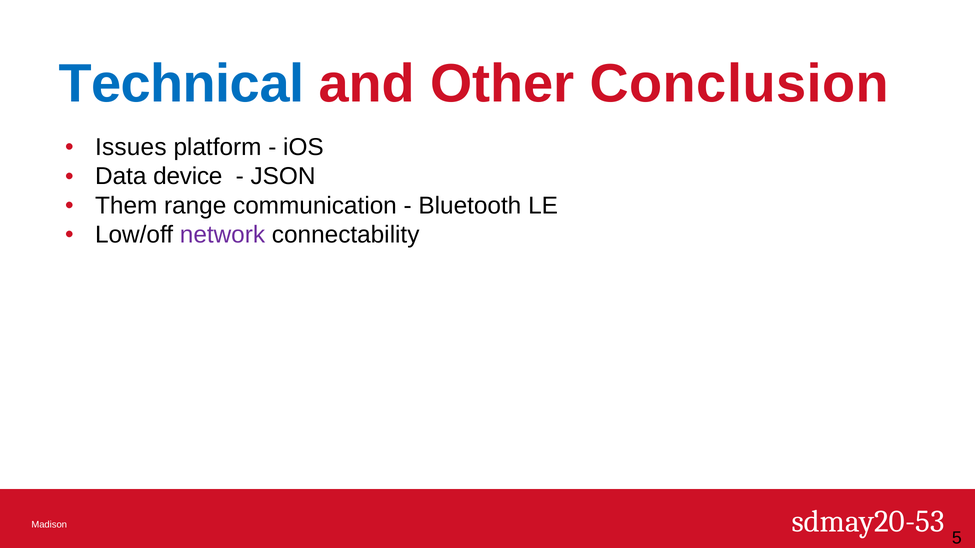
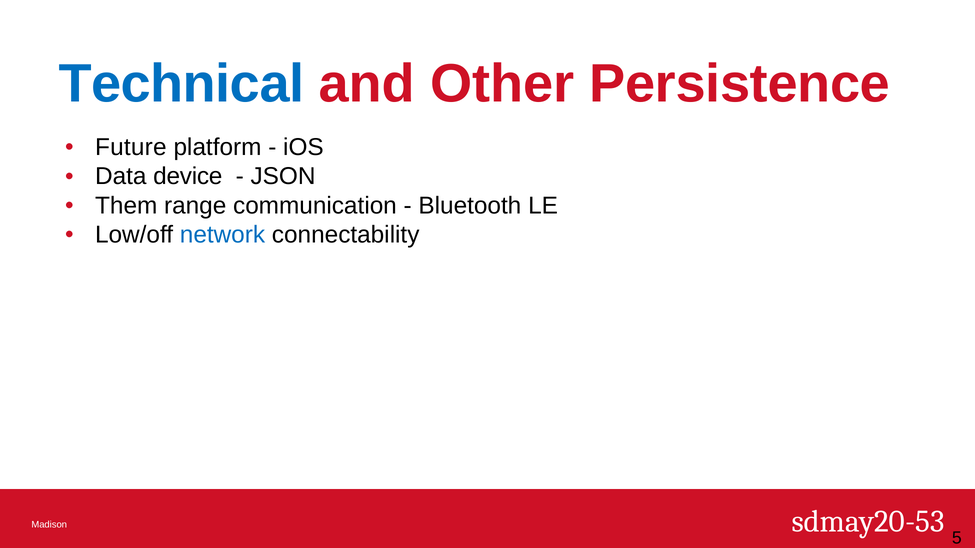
Conclusion: Conclusion -> Persistence (740, 84)
Issues: Issues -> Future (131, 147)
network colour: purple -> blue (222, 235)
